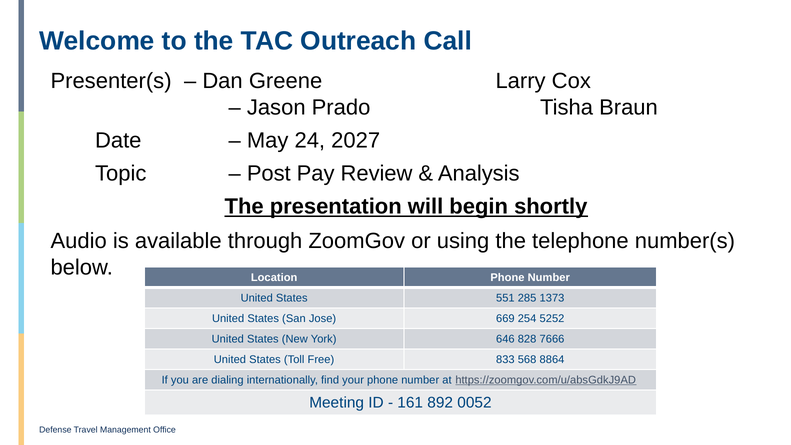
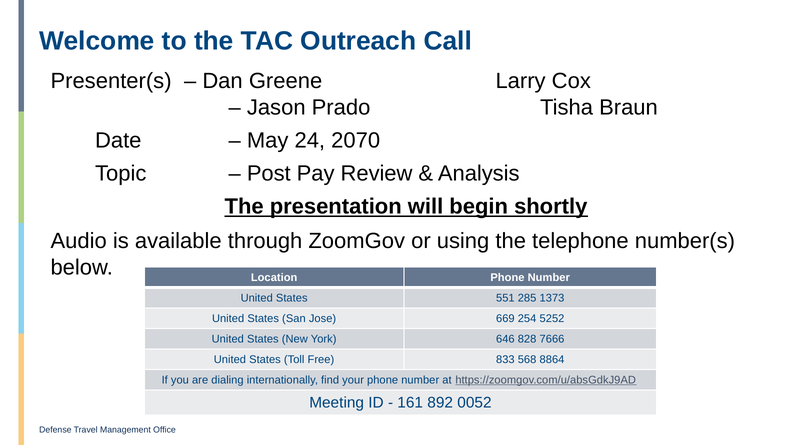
2027: 2027 -> 2070 (356, 141)
